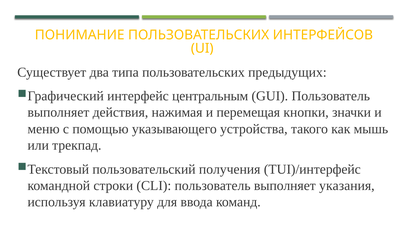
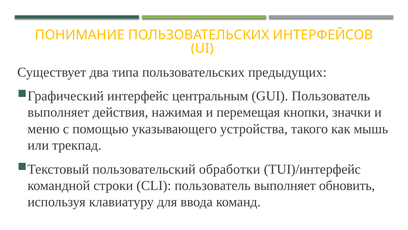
получения: получения -> обработки (230, 169)
указания: указания -> обновить (347, 185)
